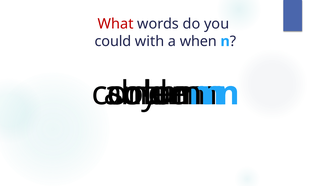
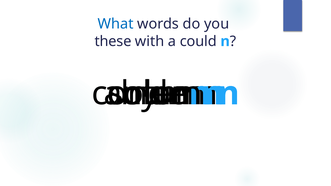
What colour: red -> blue (116, 24)
could: could -> these (113, 41)
when: when -> could (198, 41)
